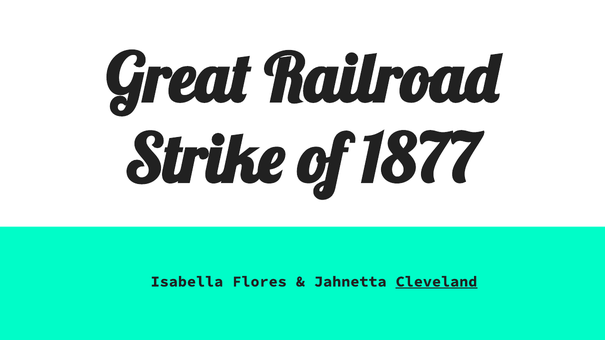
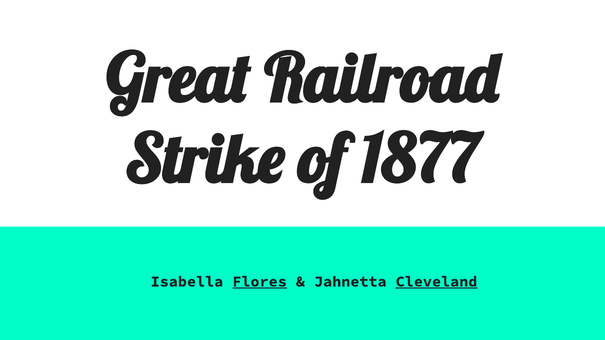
Flores underline: none -> present (260, 282)
